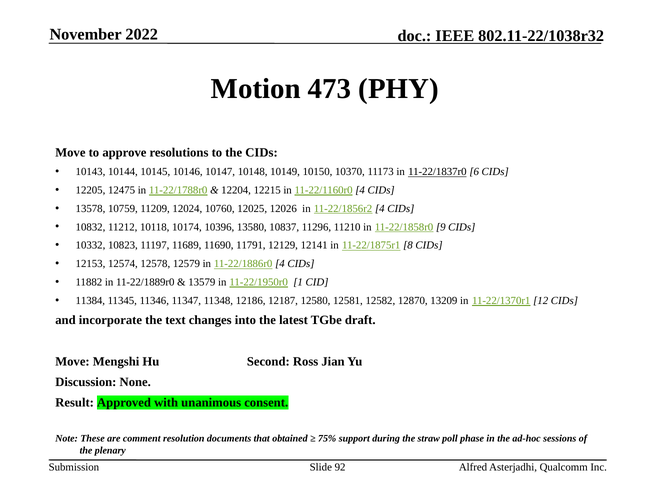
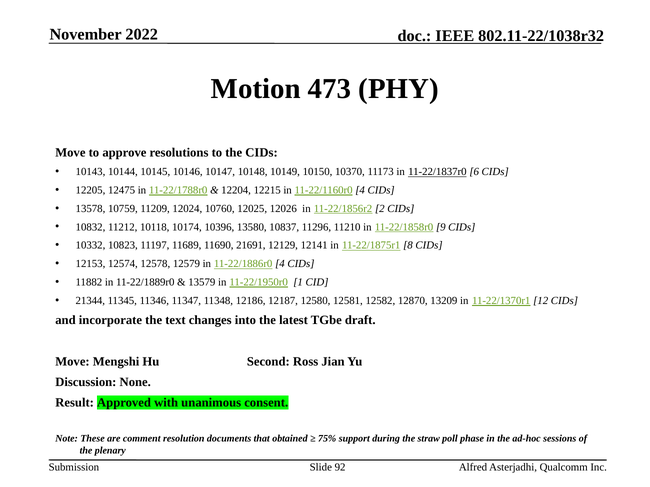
11-22/1856r2 4: 4 -> 2 (380, 209)
11791: 11791 -> 21691 (251, 246)
11384: 11384 -> 21344 (90, 301)
